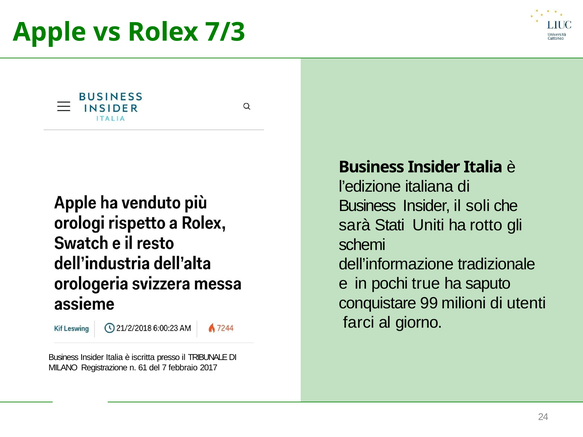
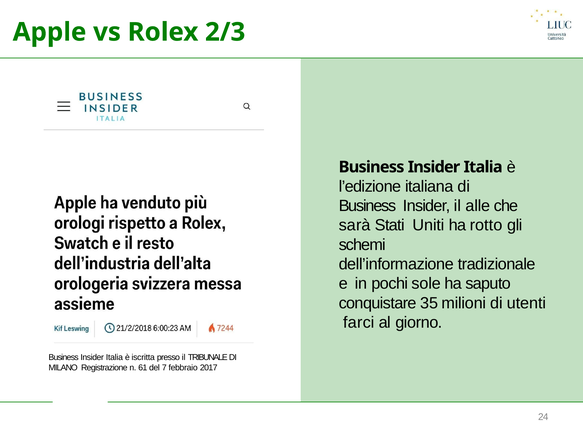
7/3: 7/3 -> 2/3 (225, 32)
soli: soli -> alle (478, 206)
true: true -> sole (426, 284)
99: 99 -> 35 (429, 303)
